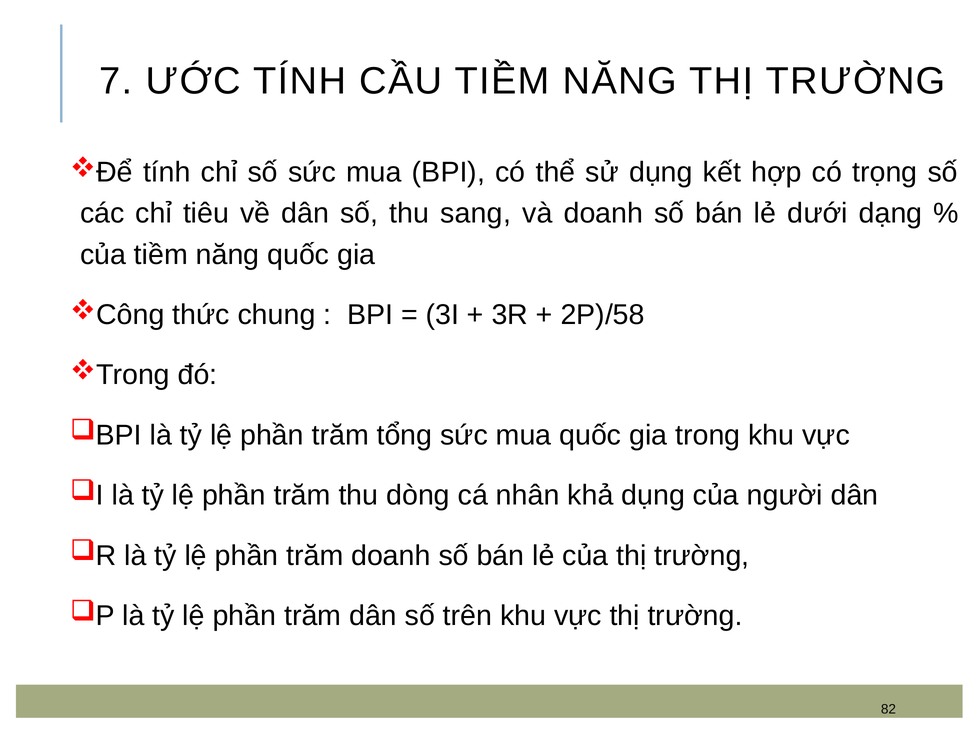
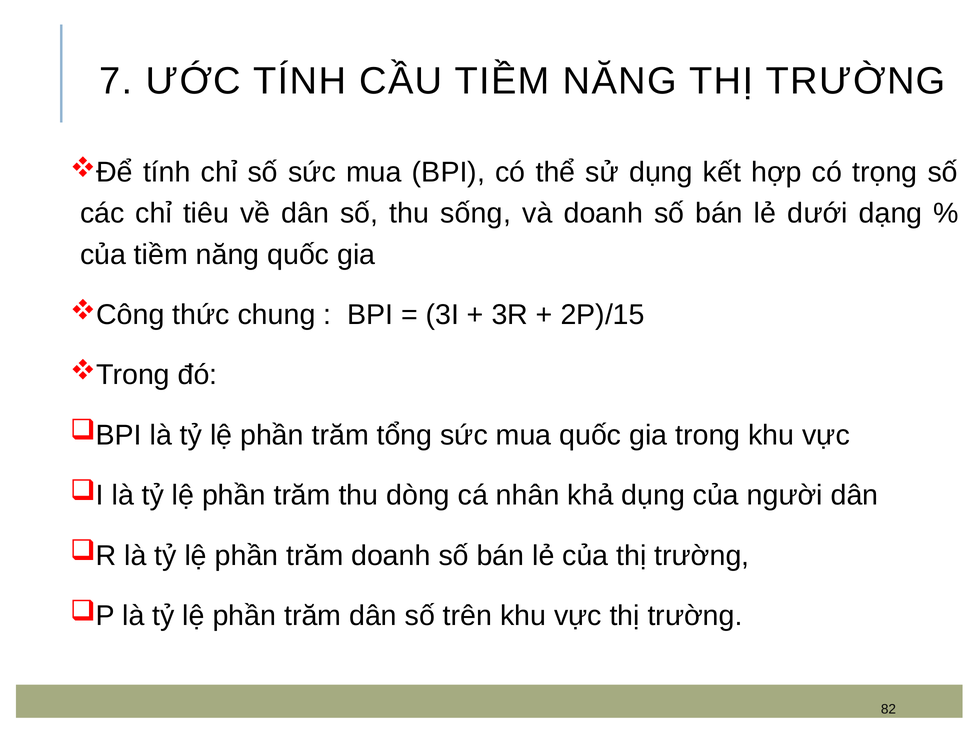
sang: sang -> sống (476, 213)
2P)/58: 2P)/58 -> 2P)/15 (603, 315)
